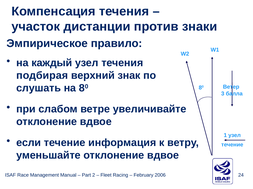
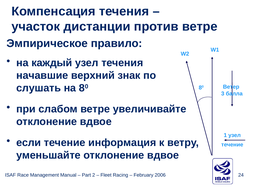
против знаки: знаки -> ветре (200, 27)
подбирая: подбирая -> начавшие (42, 76)
